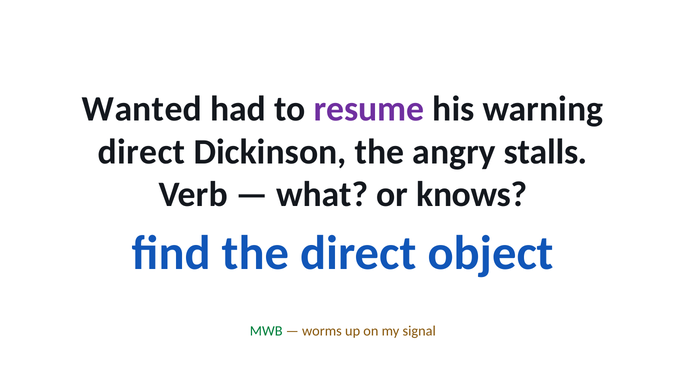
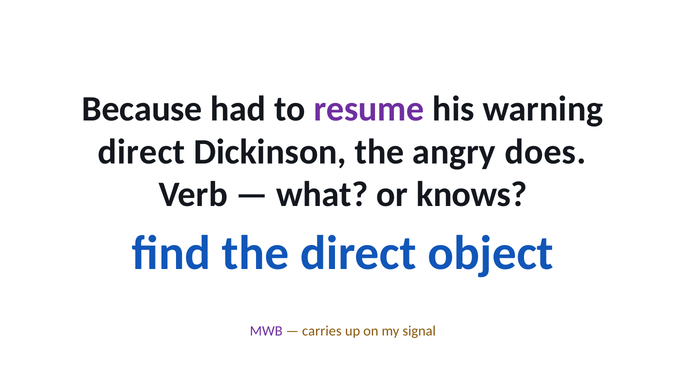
Wanted: Wanted -> Because (142, 109)
stalls: stalls -> does (545, 152)
MWB colour: green -> purple (266, 331)
worms: worms -> carries (322, 331)
